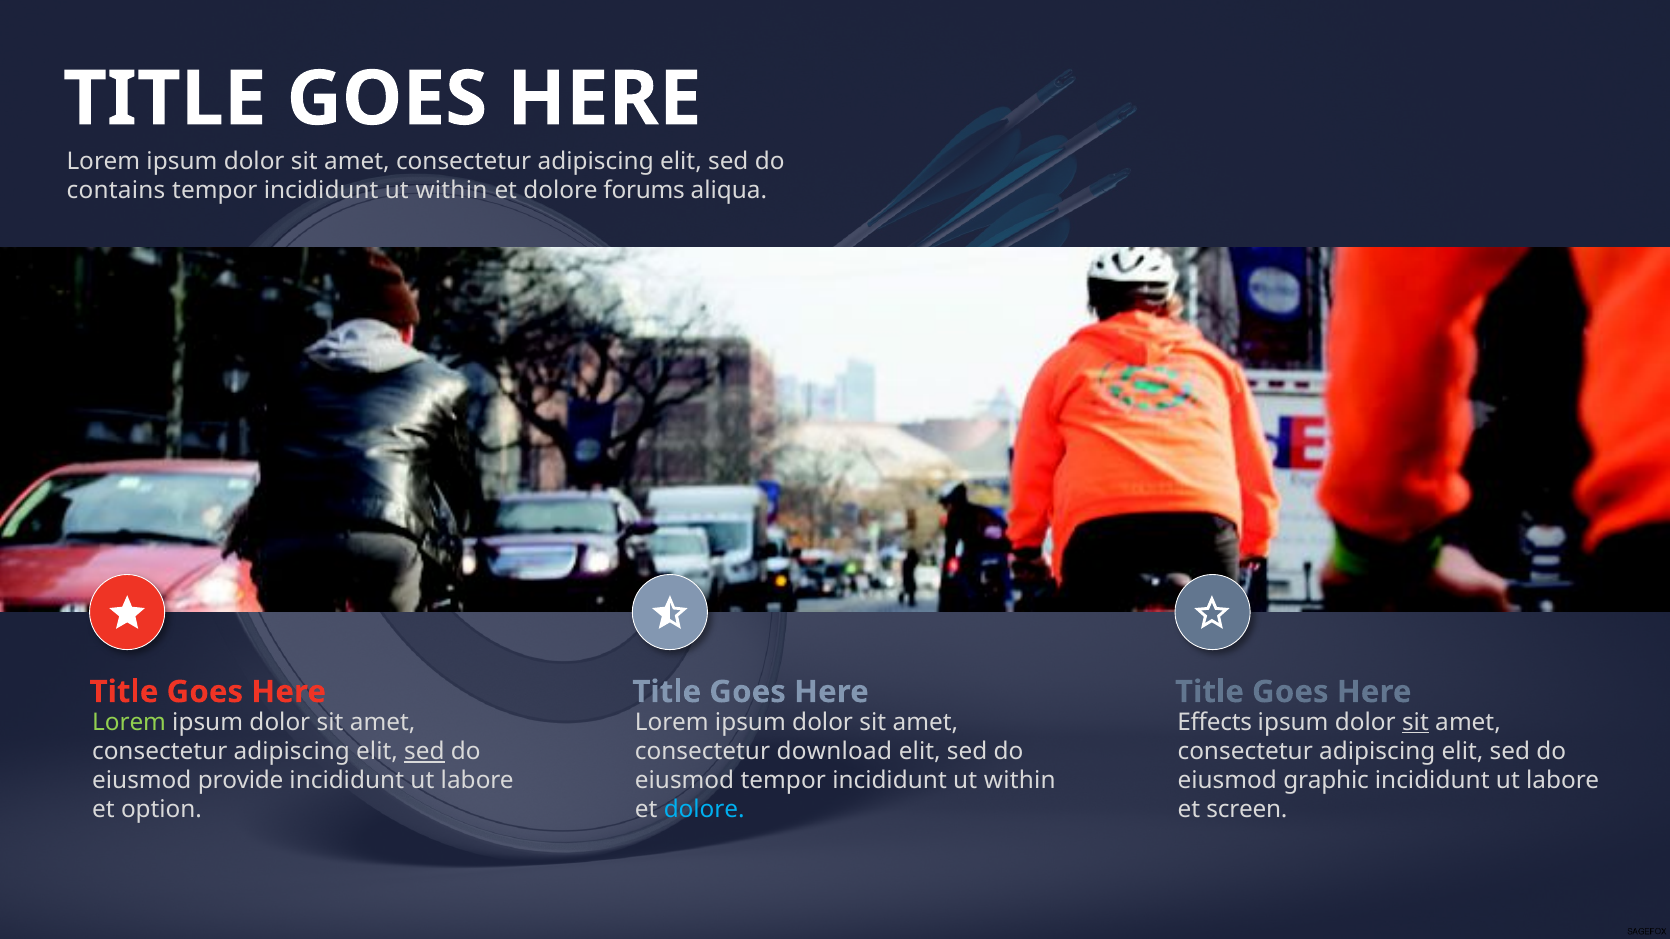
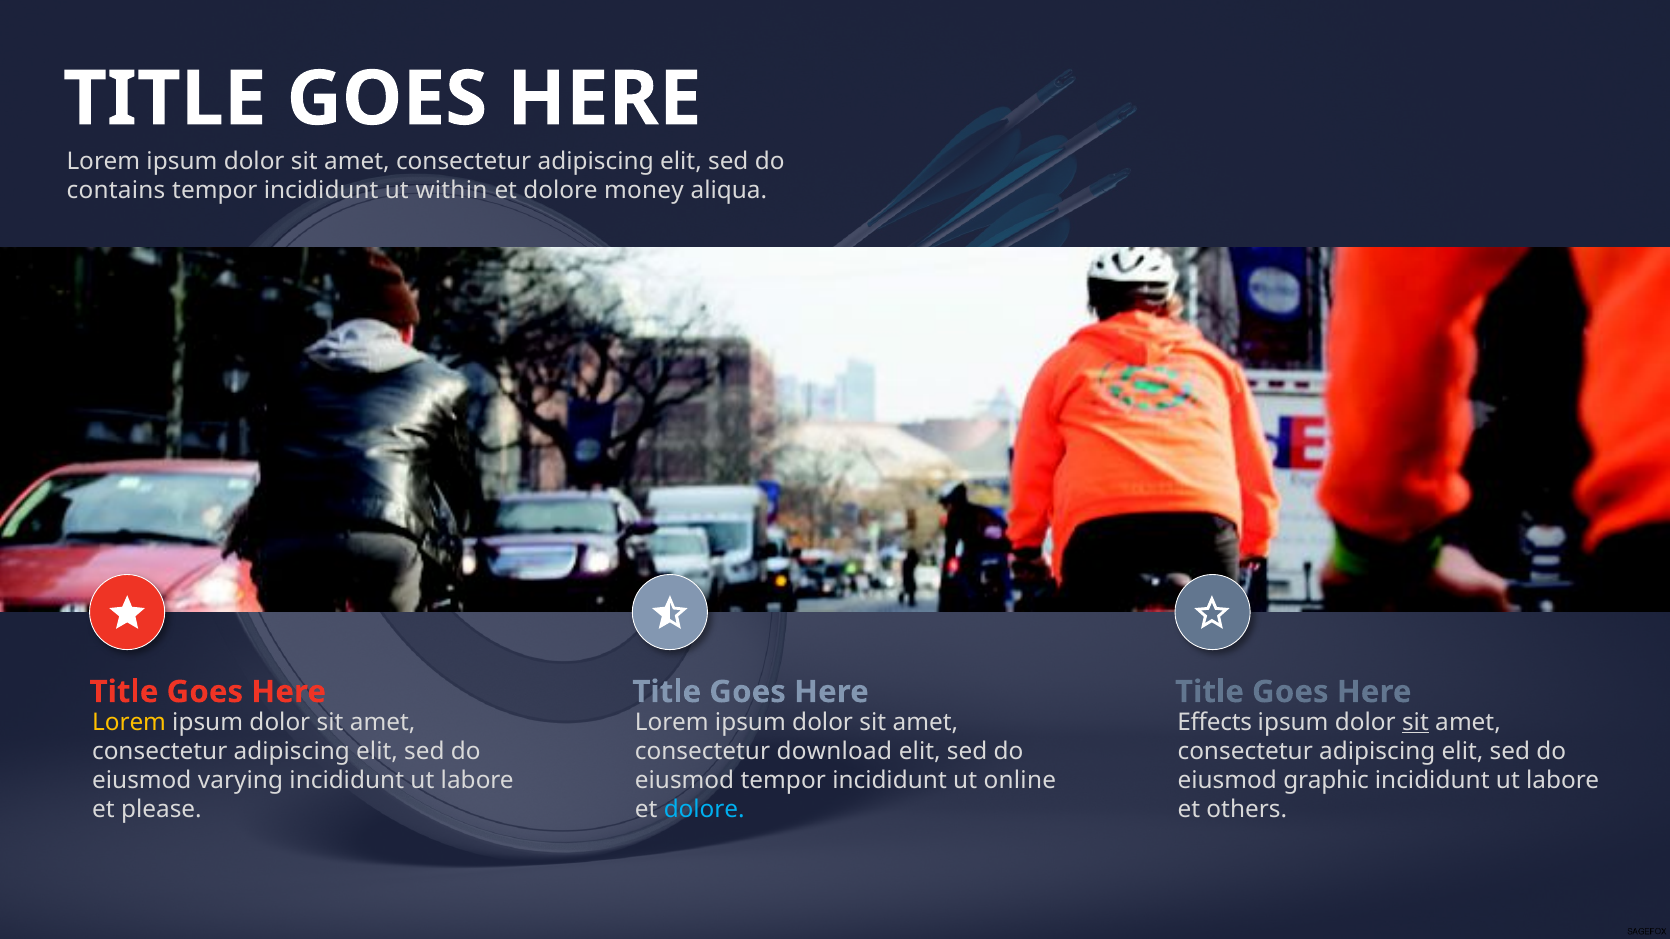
forums: forums -> money (644, 190)
Lorem colour: light green -> yellow (129, 722)
sed underline: present -> none (424, 752)
provide: provide -> varying (240, 781)
within: within -> online (1020, 781)
option: option -> please (161, 810)
screen: screen -> others (1247, 810)
